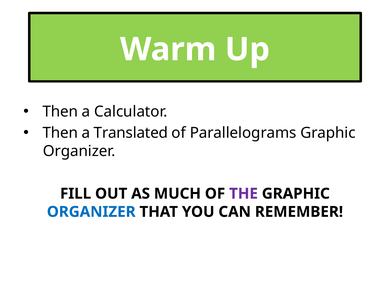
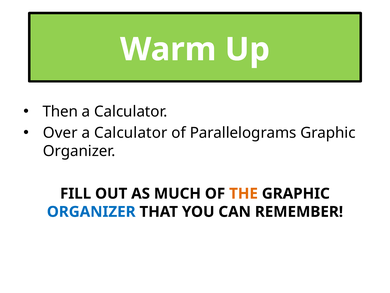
Then: Then -> Over (60, 133)
Translated: Translated -> Calculator (131, 133)
THE colour: purple -> orange (244, 193)
